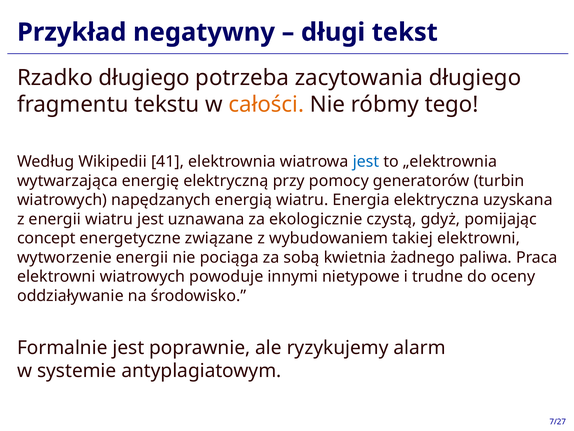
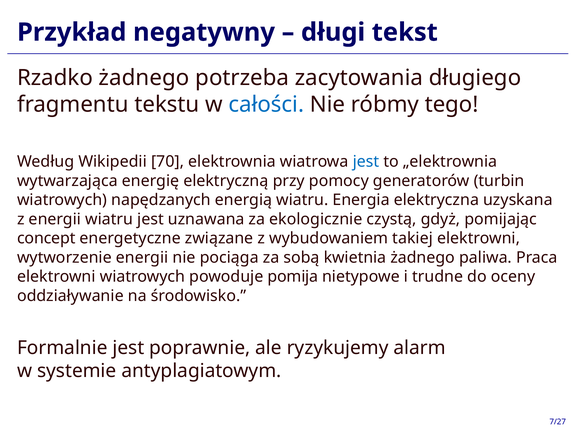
Rzadko długiego: długiego -> żadnego (144, 78)
całości colour: orange -> blue (266, 104)
41: 41 -> 70 (168, 161)
innymi: innymi -> pomija (293, 276)
